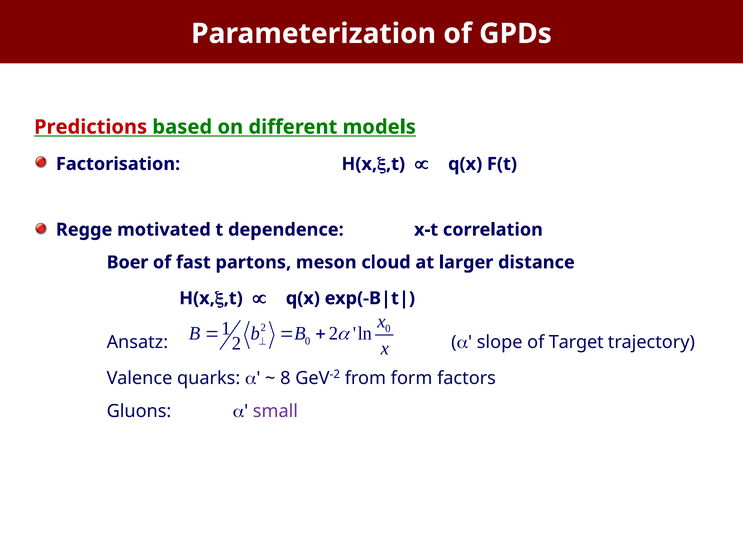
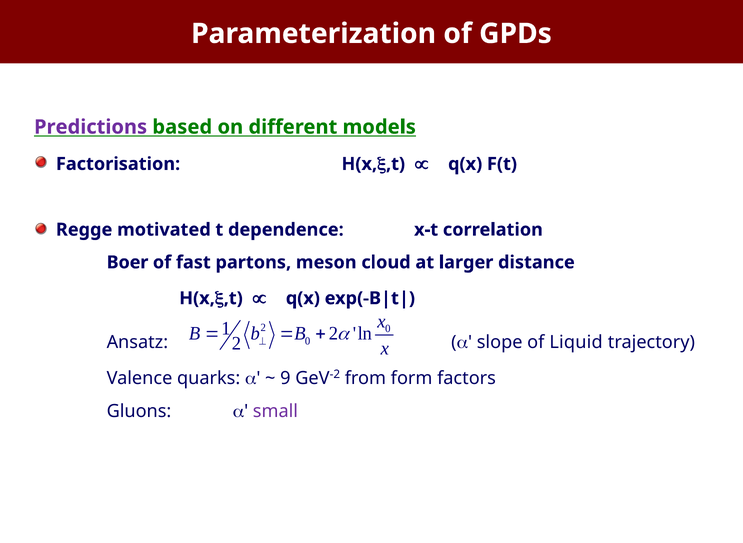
Predictions colour: red -> purple (91, 127)
Target: Target -> Liquid (576, 342)
8: 8 -> 9 (285, 378)
